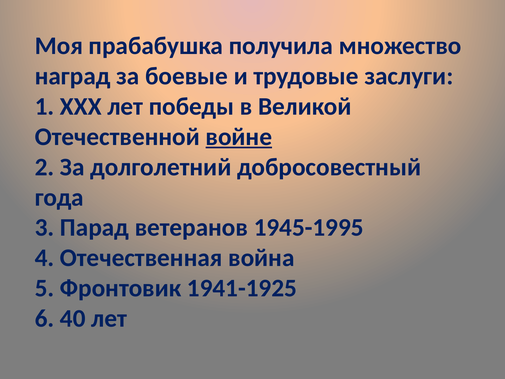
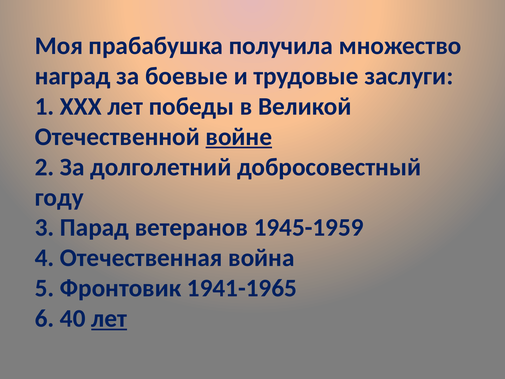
года: года -> году (59, 197)
1945-1995: 1945-1995 -> 1945-1959 (309, 228)
1941-1925: 1941-1925 -> 1941-1965 (242, 288)
лет underline: none -> present (109, 318)
